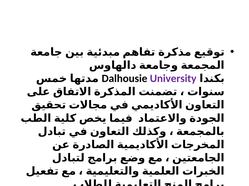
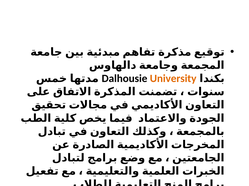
University colour: purple -> orange (173, 79)
